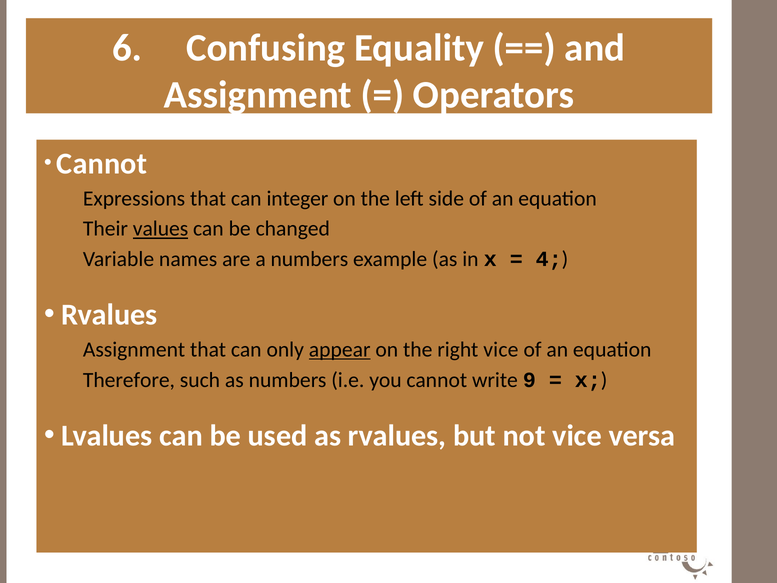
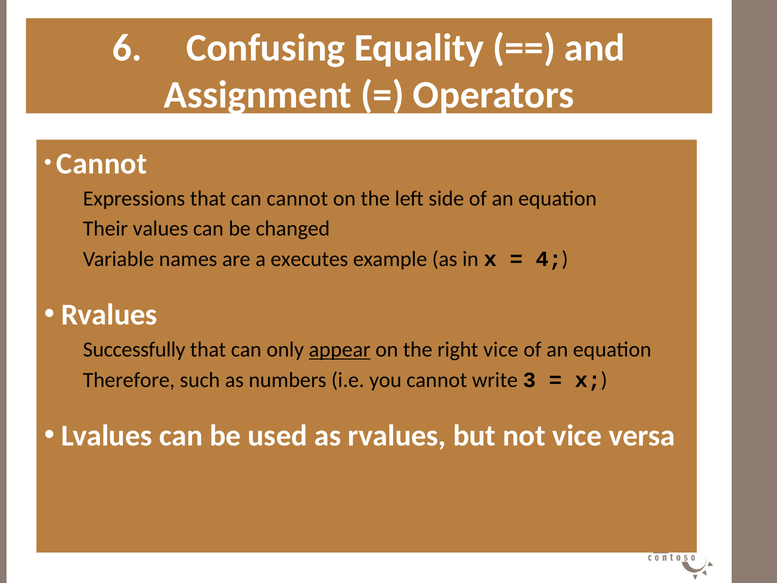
can integer: integer -> cannot (297, 199)
values underline: present -> none (161, 229)
a numbers: numbers -> executes (309, 259)
Assignment: Assignment -> Successfully (134, 350)
9: 9 -> 3 (529, 380)
